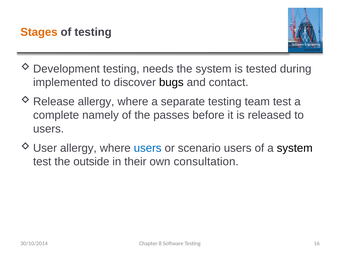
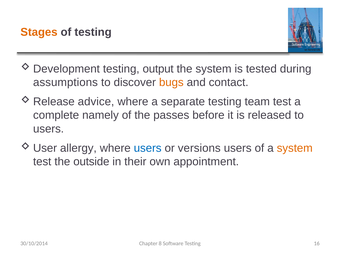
needs: needs -> output (158, 69)
implemented: implemented -> assumptions (65, 82)
bugs colour: black -> orange (171, 82)
allergy: allergy -> advice (96, 102)
scenario: scenario -> versions (199, 148)
system colour: black -> orange (295, 148)
consultation: consultation -> appointment (206, 162)
